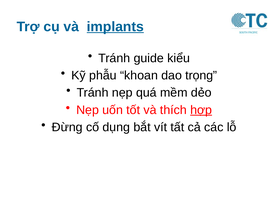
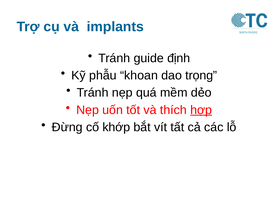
implants underline: present -> none (115, 27)
kiểu: kiểu -> định (179, 58)
dụng: dụng -> khớp (116, 128)
